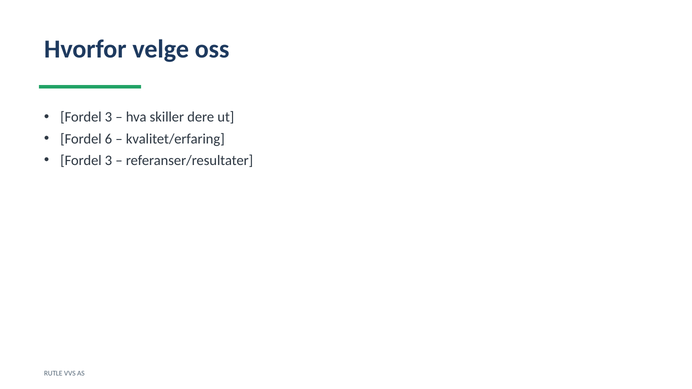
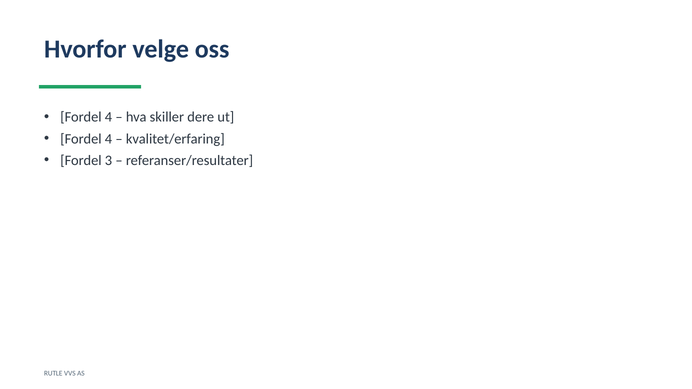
3: 3 -> 4 (109, 117)
6: 6 -> 4 (109, 139)
